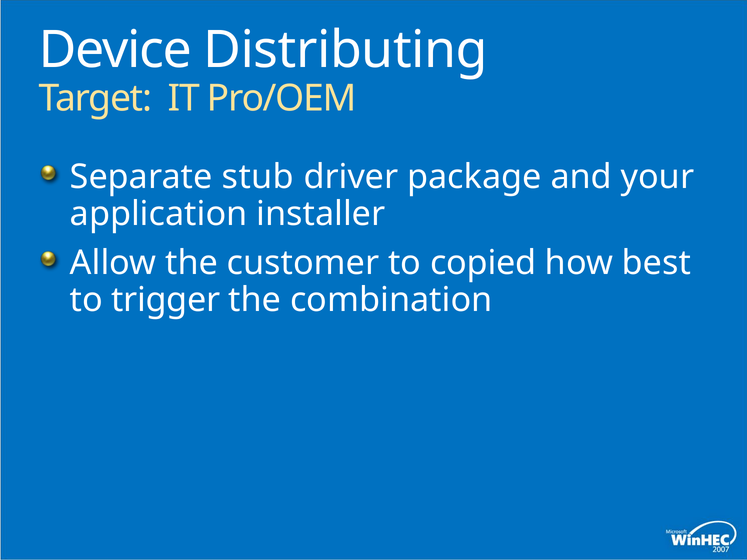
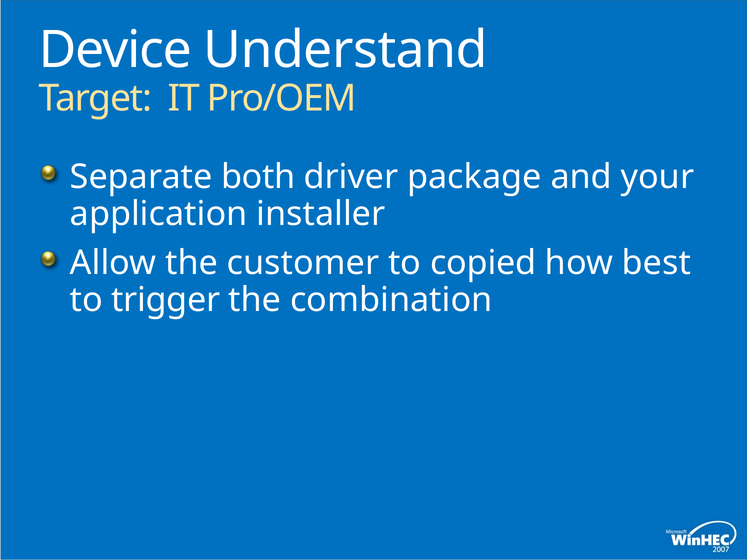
Distributing: Distributing -> Understand (345, 50)
stub: stub -> both (258, 177)
